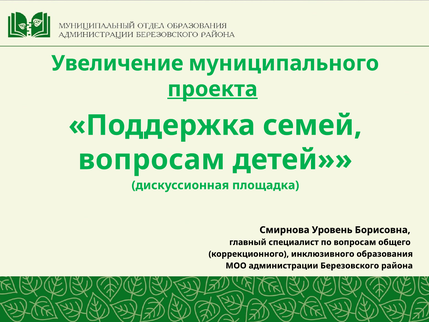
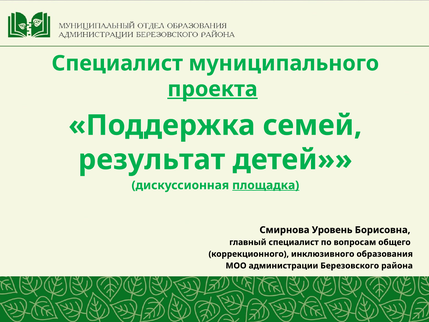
Увеличение: Увеличение -> Специалист (117, 63)
вопросам: вопросам -> результат (152, 160)
площадка underline: none -> present (266, 185)
